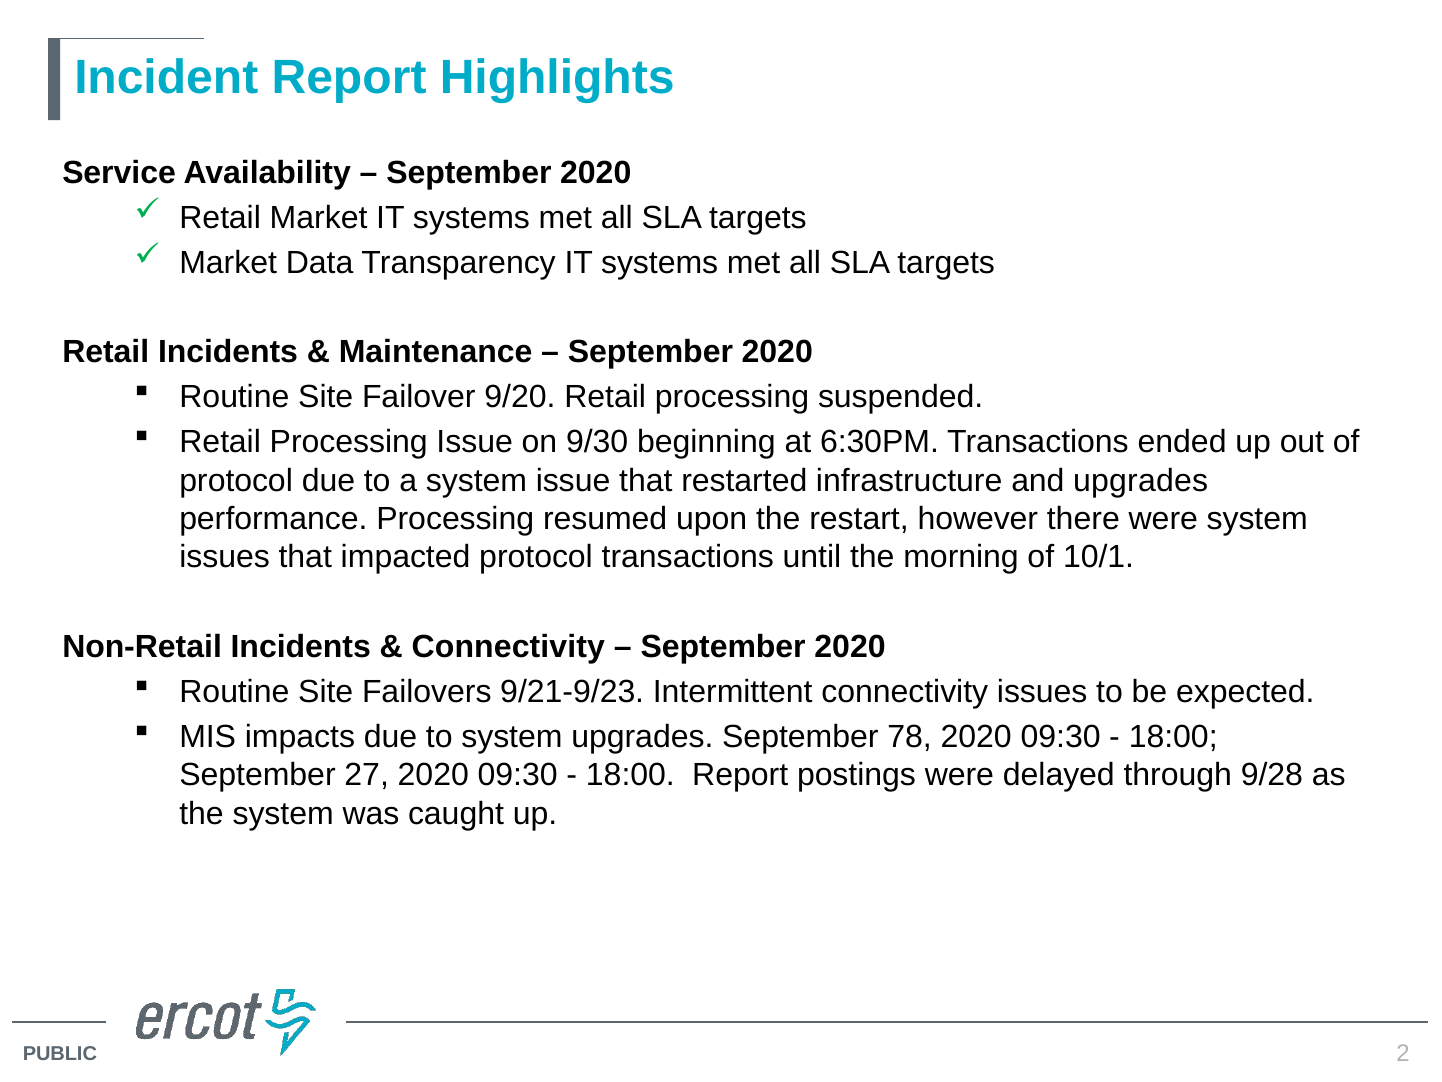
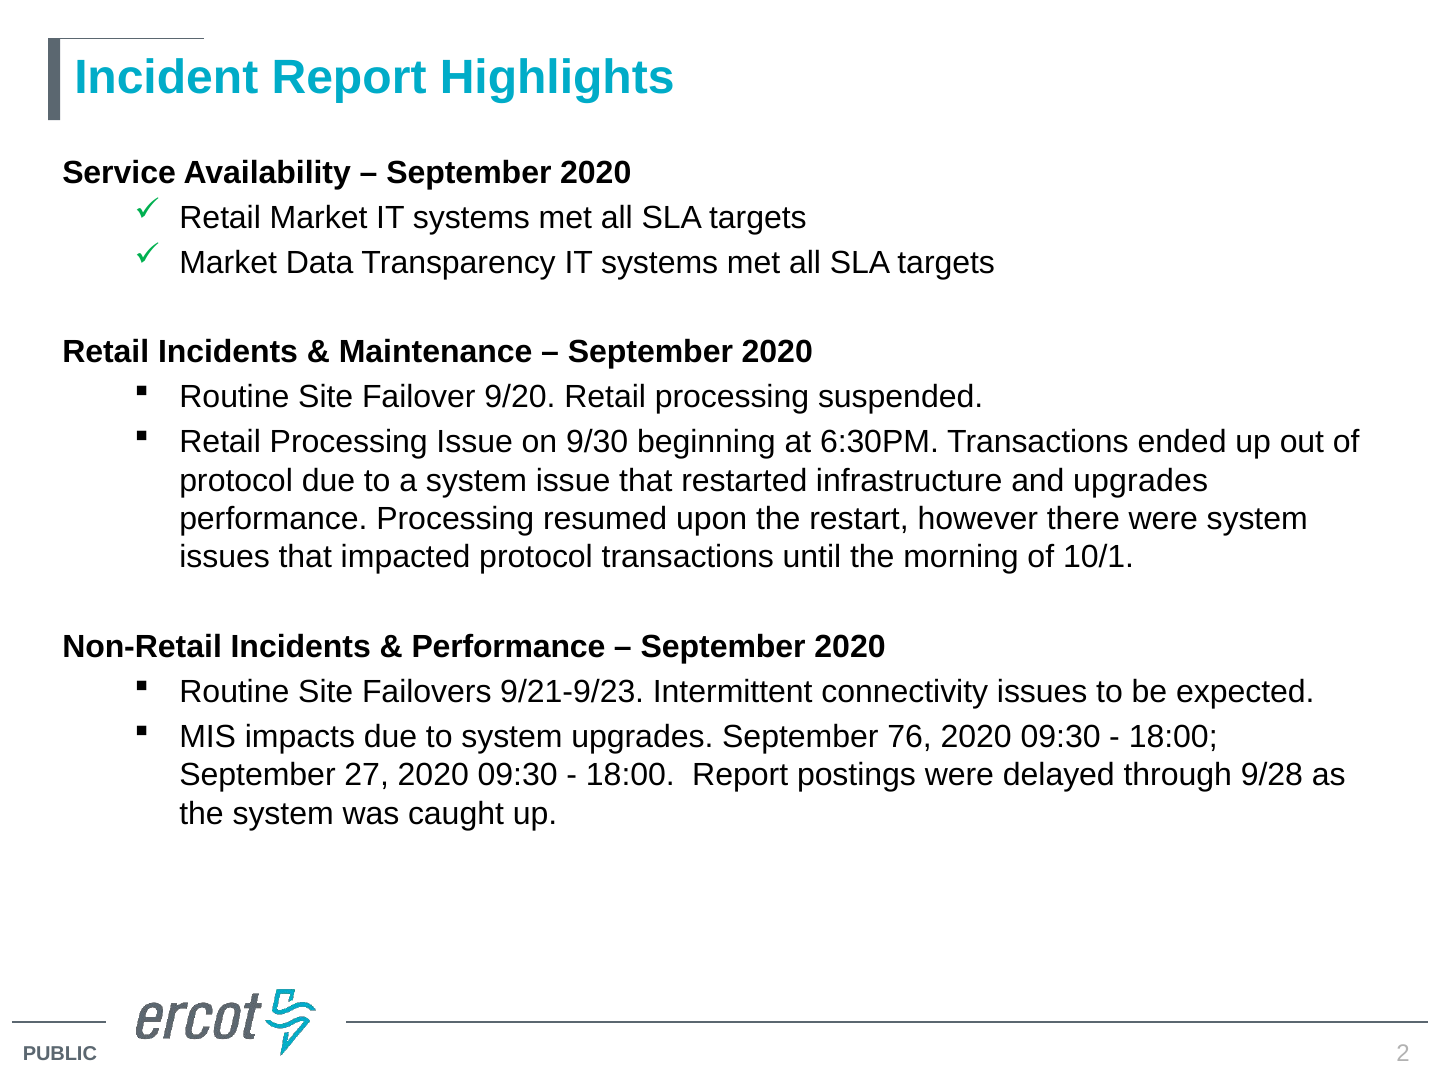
Connectivity: Connectivity -> Performance (508, 647)
78: 78 -> 76 (910, 737)
